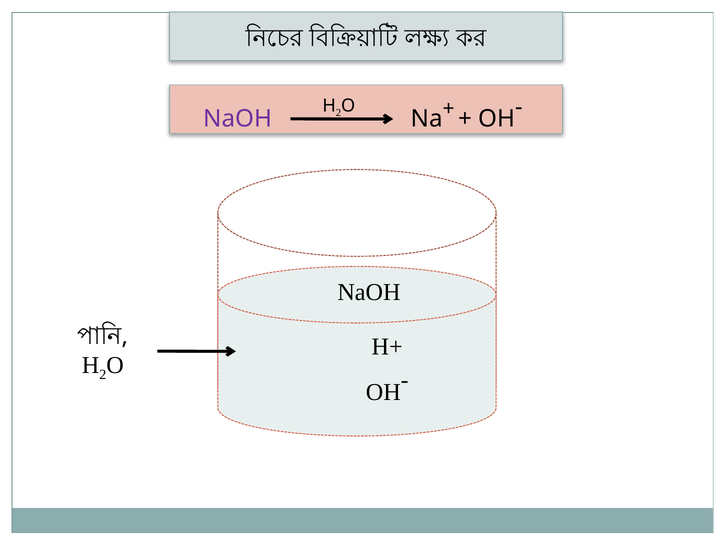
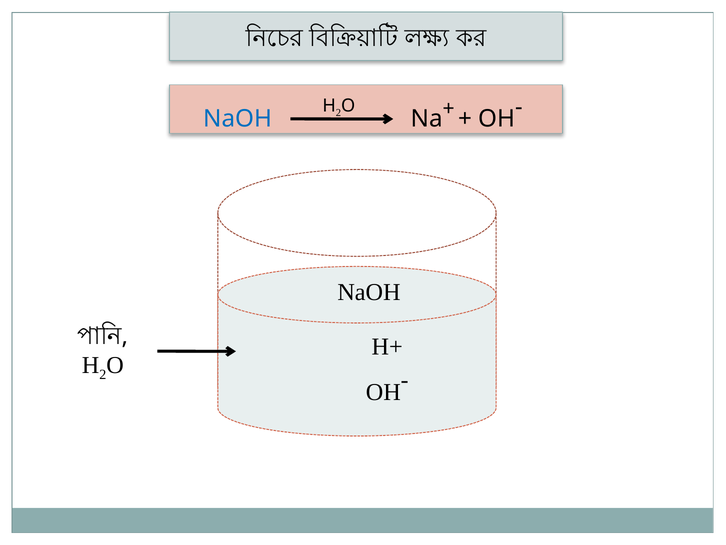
NaOH colour: purple -> blue (238, 119)
